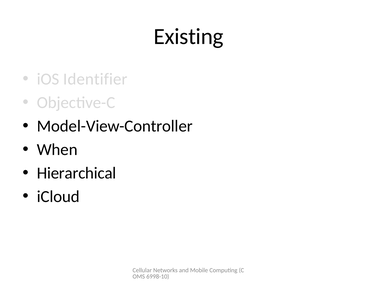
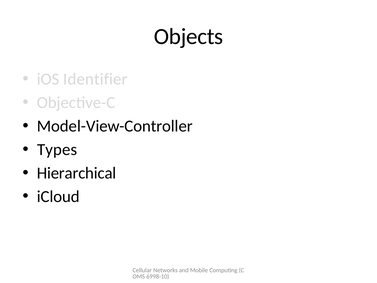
Existing: Existing -> Objects (189, 36)
When: When -> Types (57, 149)
